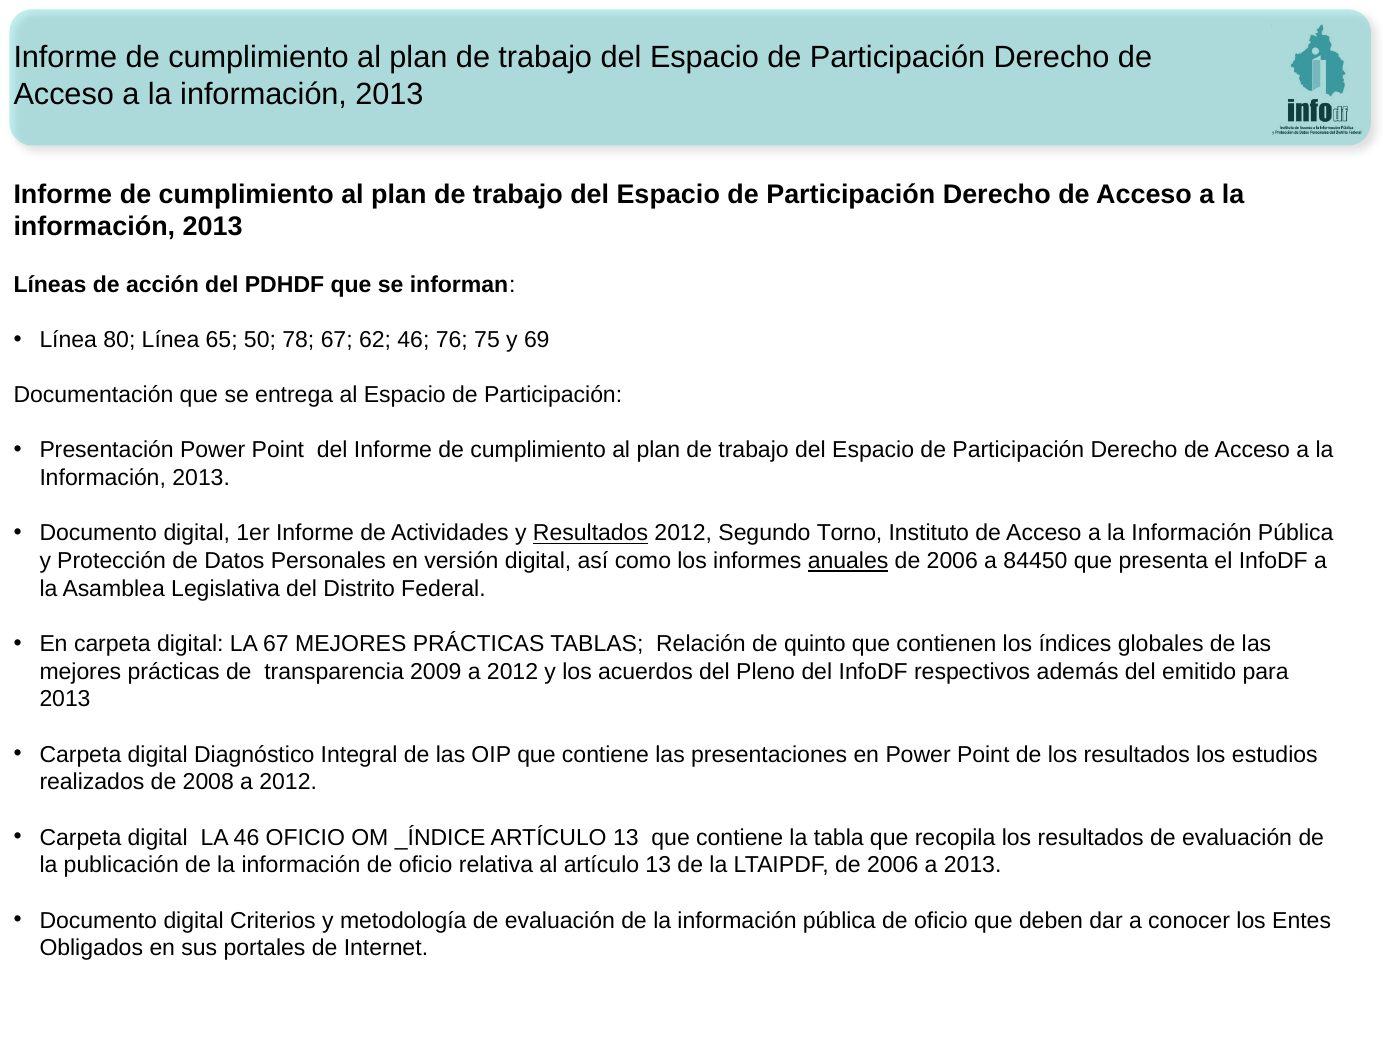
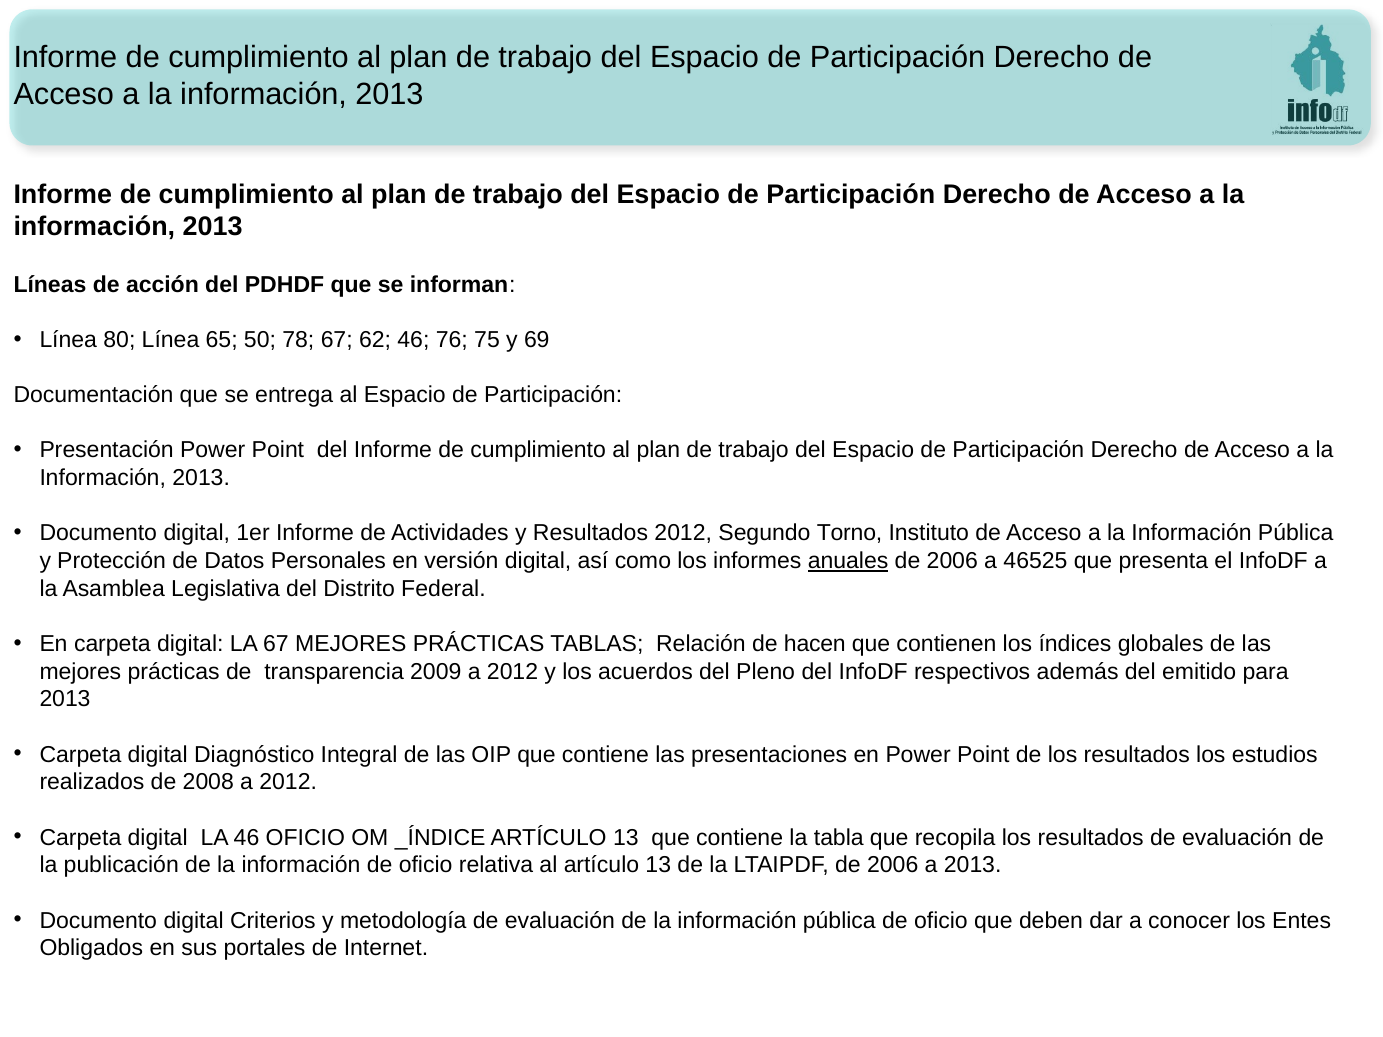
Resultados underline: present -> none (591, 533)
84450: 84450 -> 46525 (1035, 561)
quinto: quinto -> hacen (815, 644)
